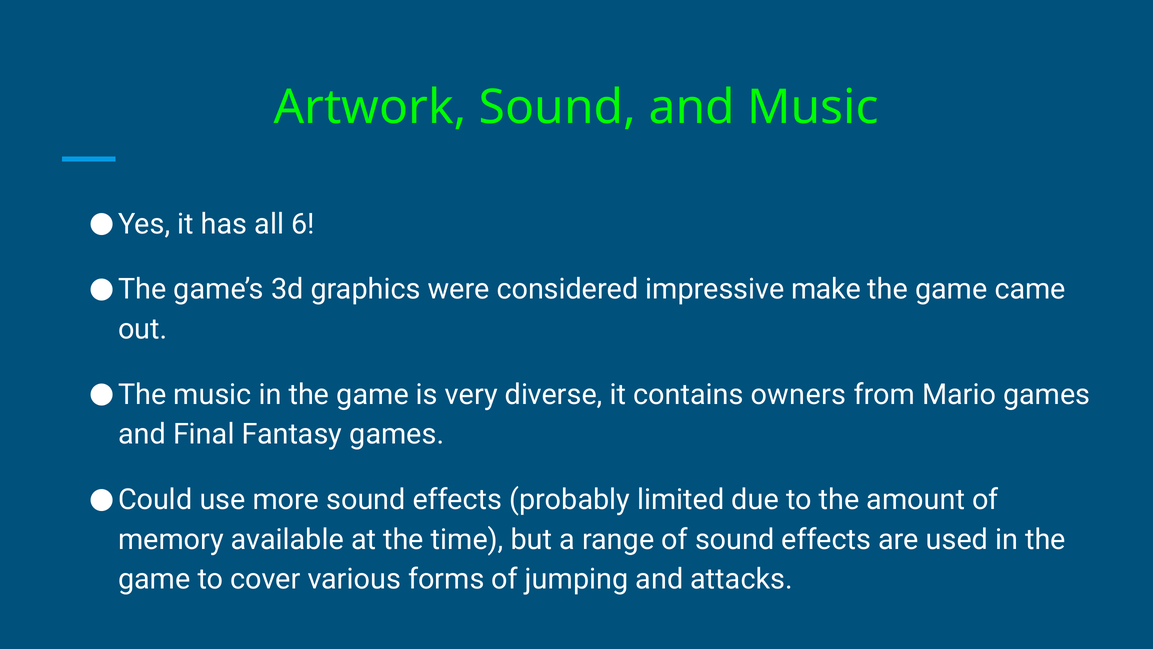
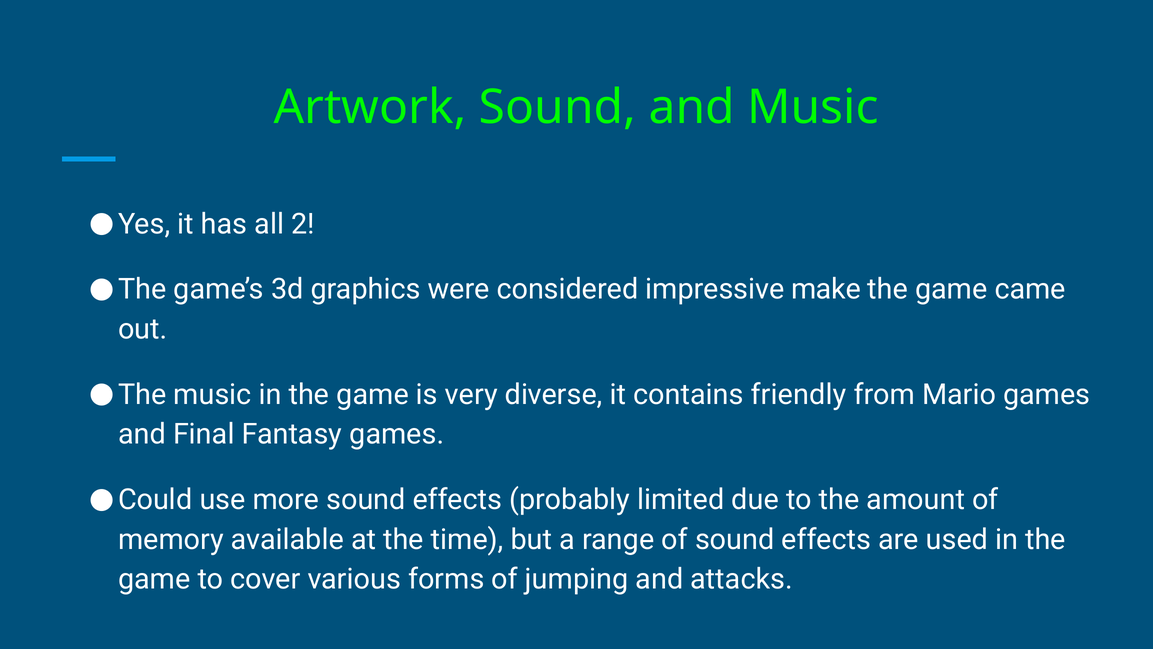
6: 6 -> 2 (303, 224)
owners: owners -> friendly (798, 394)
